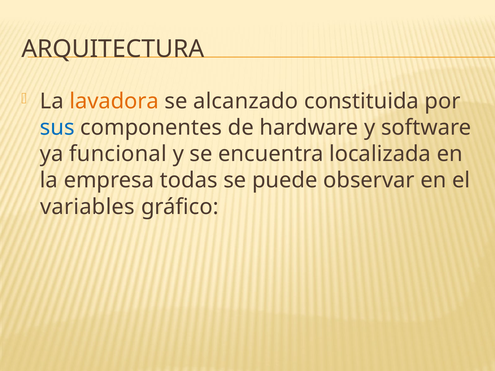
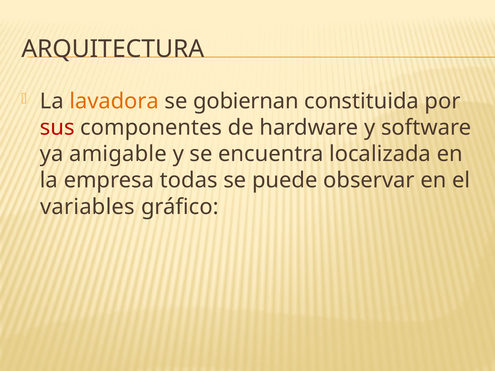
alcanzado: alcanzado -> gobiernan (246, 101)
sus colour: blue -> red (57, 128)
funcional: funcional -> amigable (118, 154)
